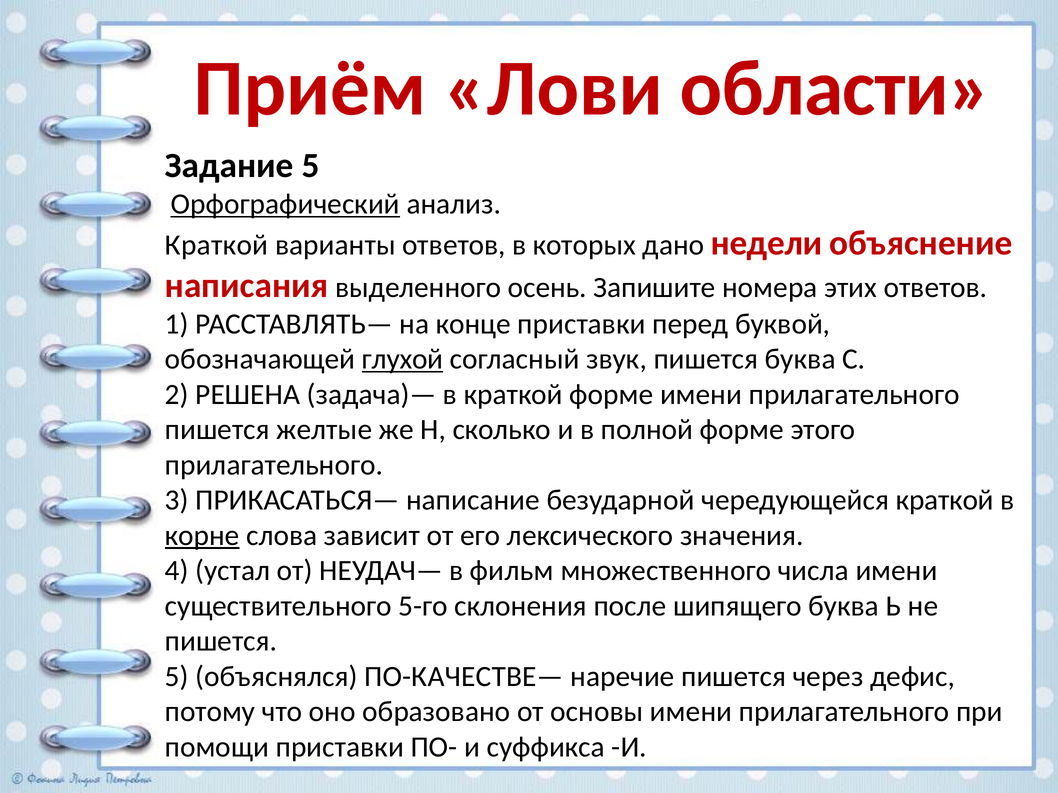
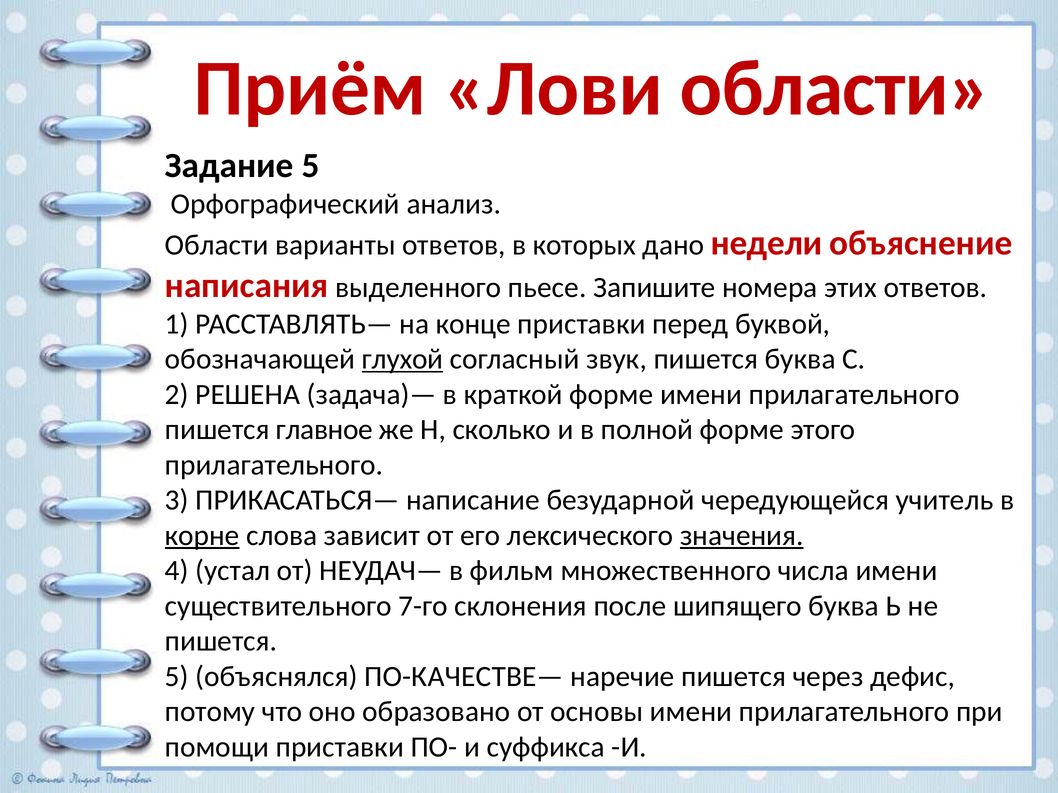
Орфографический underline: present -> none (285, 204)
Краткой: Краткой -> Области (217, 245)
осень: осень -> пьесе (547, 288)
желтые: желтые -> главное (324, 430)
чередующейся краткой: краткой -> учитель (945, 501)
значения underline: none -> present (742, 536)
5-го: 5-го -> 7-го (423, 606)
